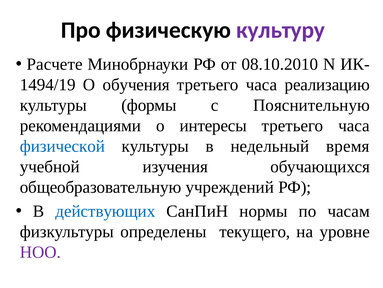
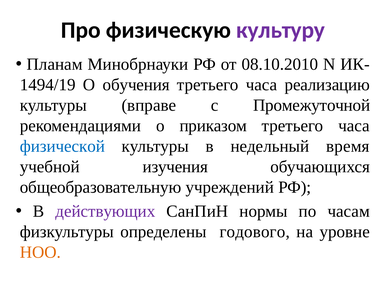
Расчете: Расчете -> Планам (55, 64)
формы: формы -> вправе (149, 105)
Пояснительную: Пояснительную -> Промежуточной (312, 105)
интересы: интересы -> приказом (213, 126)
действующих colour: blue -> purple (105, 211)
текущего: текущего -> годового (255, 231)
НОО colour: purple -> orange (40, 252)
